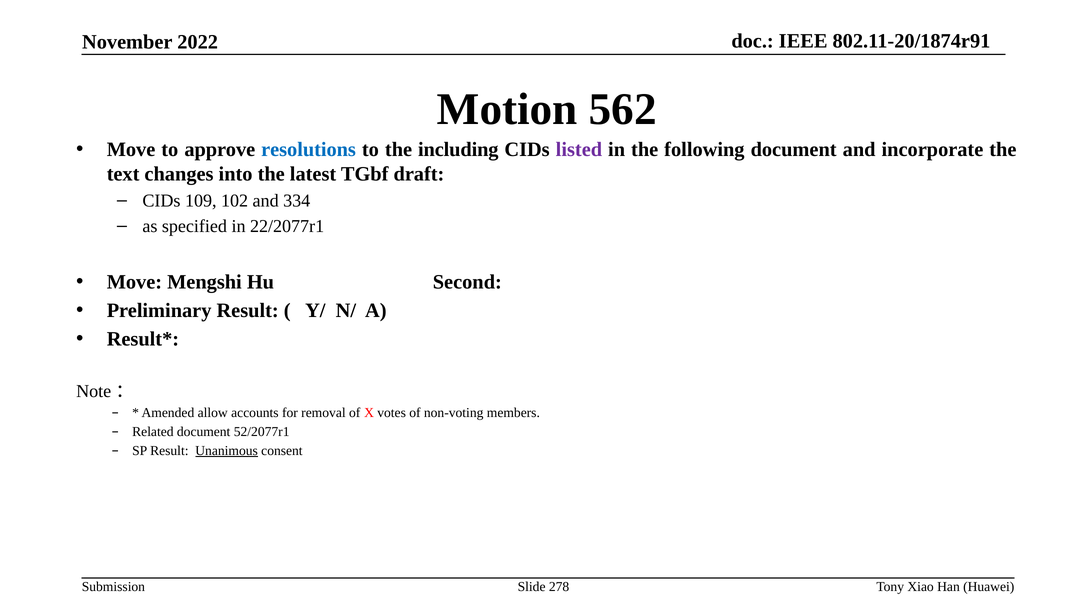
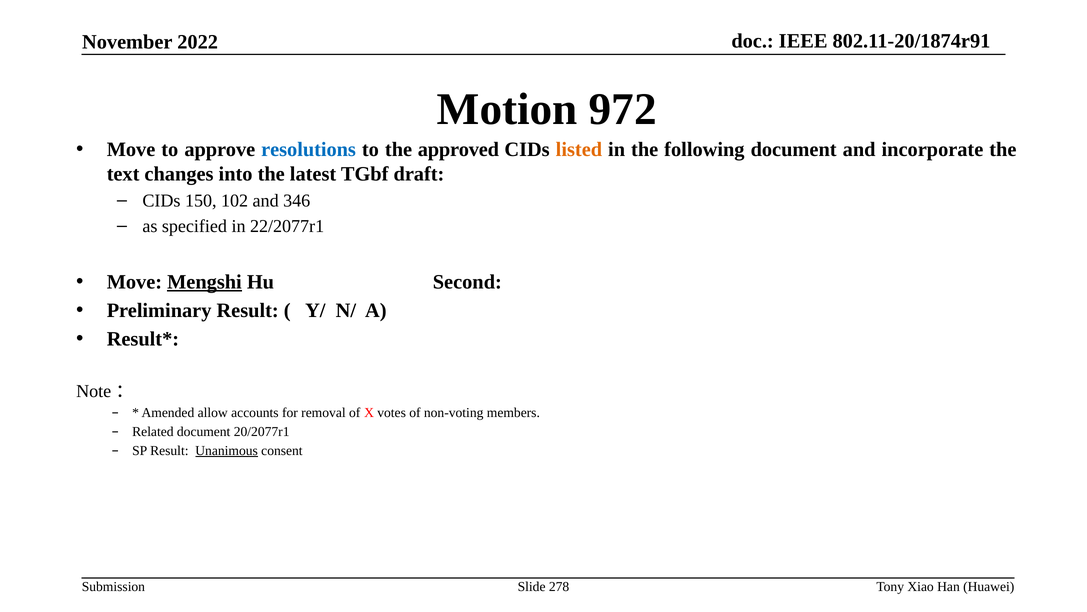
562: 562 -> 972 (623, 109)
including: including -> approved (458, 150)
listed colour: purple -> orange (579, 150)
109: 109 -> 150 (201, 201)
334: 334 -> 346 (297, 201)
Mengshi underline: none -> present (204, 282)
52/2077r1: 52/2077r1 -> 20/2077r1 (262, 431)
